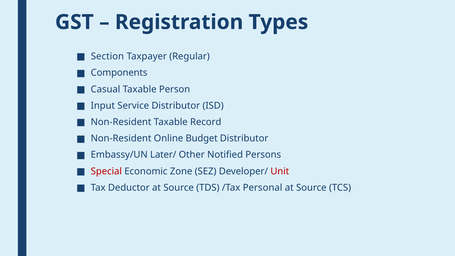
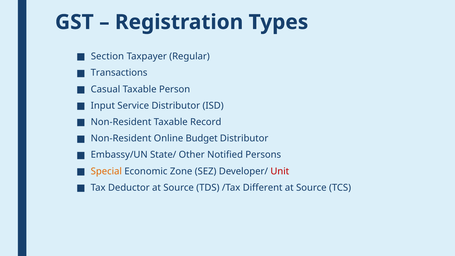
Components: Components -> Transactions (119, 73)
Later/: Later/ -> State/ (163, 155)
Special colour: red -> orange (106, 171)
Personal: Personal -> Different (263, 188)
